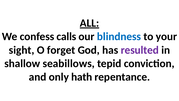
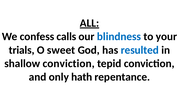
sight: sight -> trials (22, 50)
forget: forget -> sweet (61, 50)
resulted colour: purple -> blue (140, 50)
shallow seabillows: seabillows -> conviction (69, 63)
